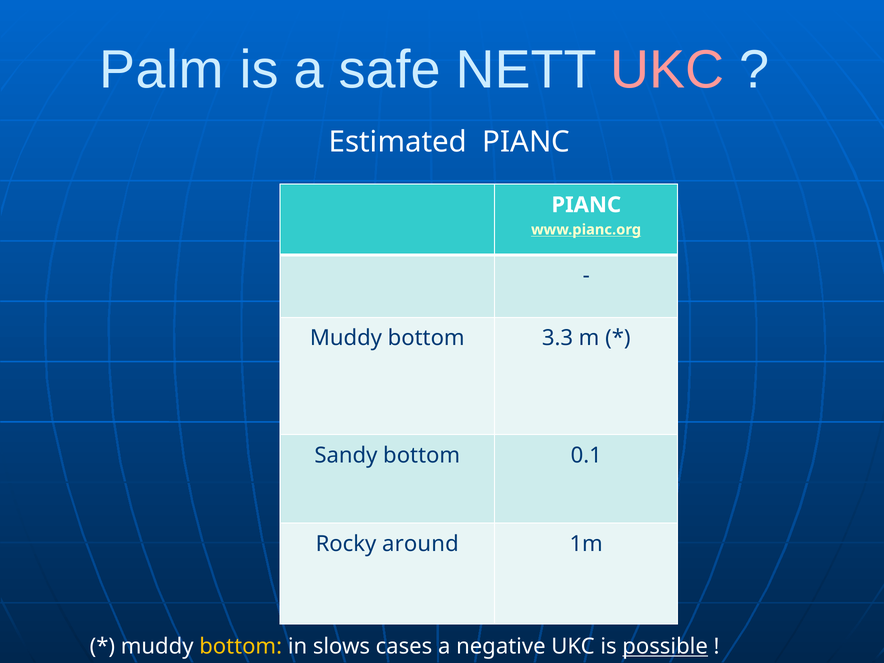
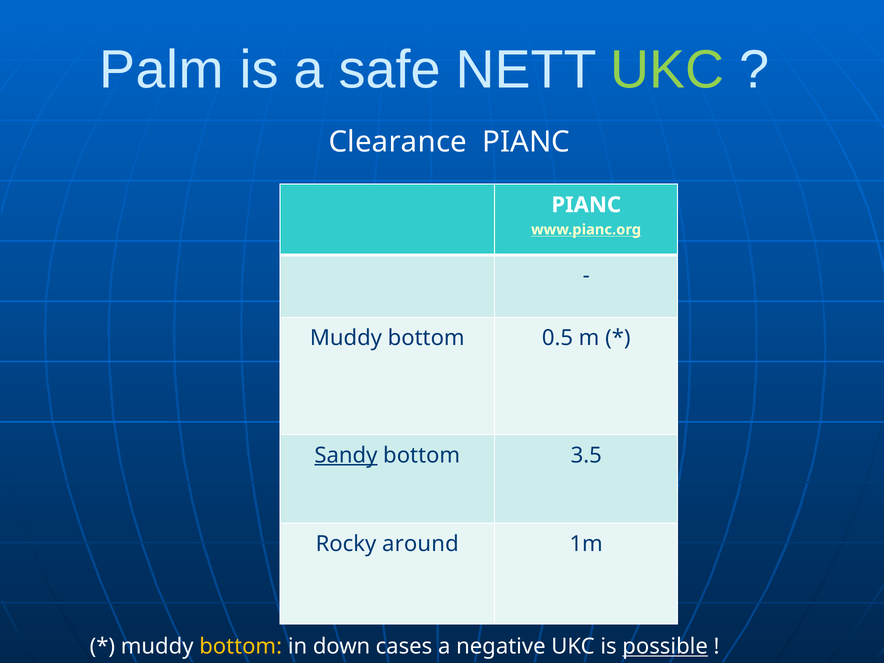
UKC colour: pink -> light green (667, 70)
Estimated: Estimated -> Clearance (398, 142)
3.3: 3.3 -> 0.5 (557, 338)
Sandy underline: none -> present (346, 455)
0.1: 0.1 -> 3.5 (586, 455)
slows: slows -> down (342, 646)
